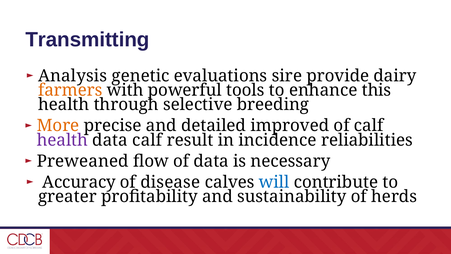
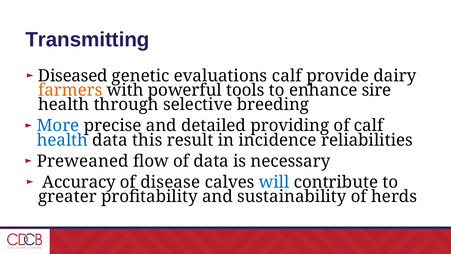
Analysis: Analysis -> Diseased (73, 76)
evaluations sire: sire -> calf (287, 76)
this: this -> sire (377, 90)
More colour: orange -> blue (58, 126)
improved: improved -> providing (290, 126)
health colour: purple -> blue (62, 140)
data calf: calf -> this (147, 140)
